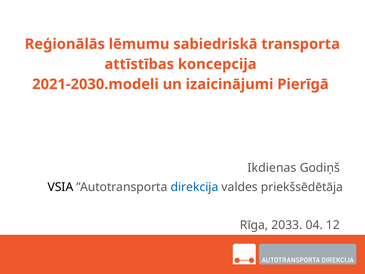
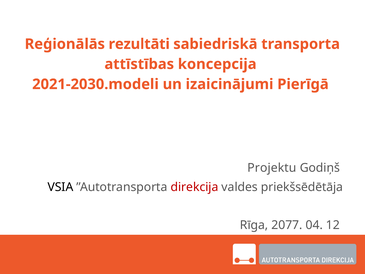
lēmumu: lēmumu -> rezultāti (139, 44)
Ikdienas: Ikdienas -> Projektu (272, 168)
direkcija colour: blue -> red (195, 187)
2033: 2033 -> 2077 (287, 225)
